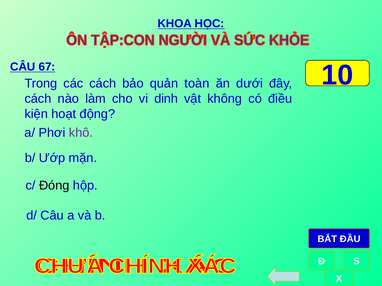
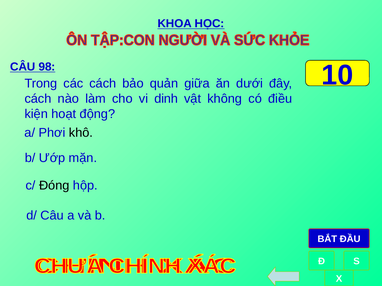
67: 67 -> 98 (47, 67)
toàn: toàn -> giữa (197, 84)
khô colour: purple -> black (81, 133)
